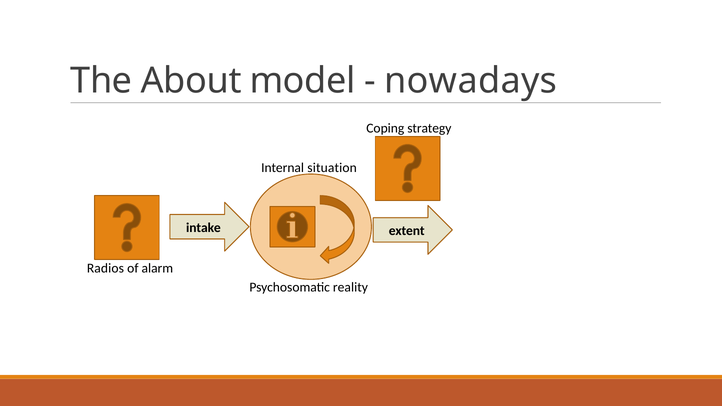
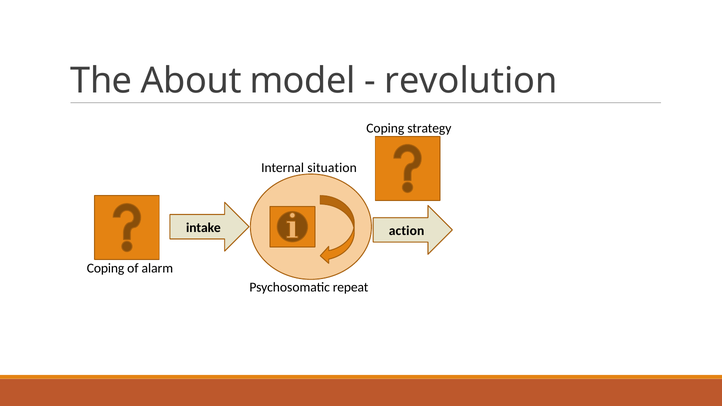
nowadays: nowadays -> revolution (471, 81)
extent: extent -> action (407, 231)
Radios: Radios -> Coping (106, 268)
reality: reality -> repeat (351, 287)
